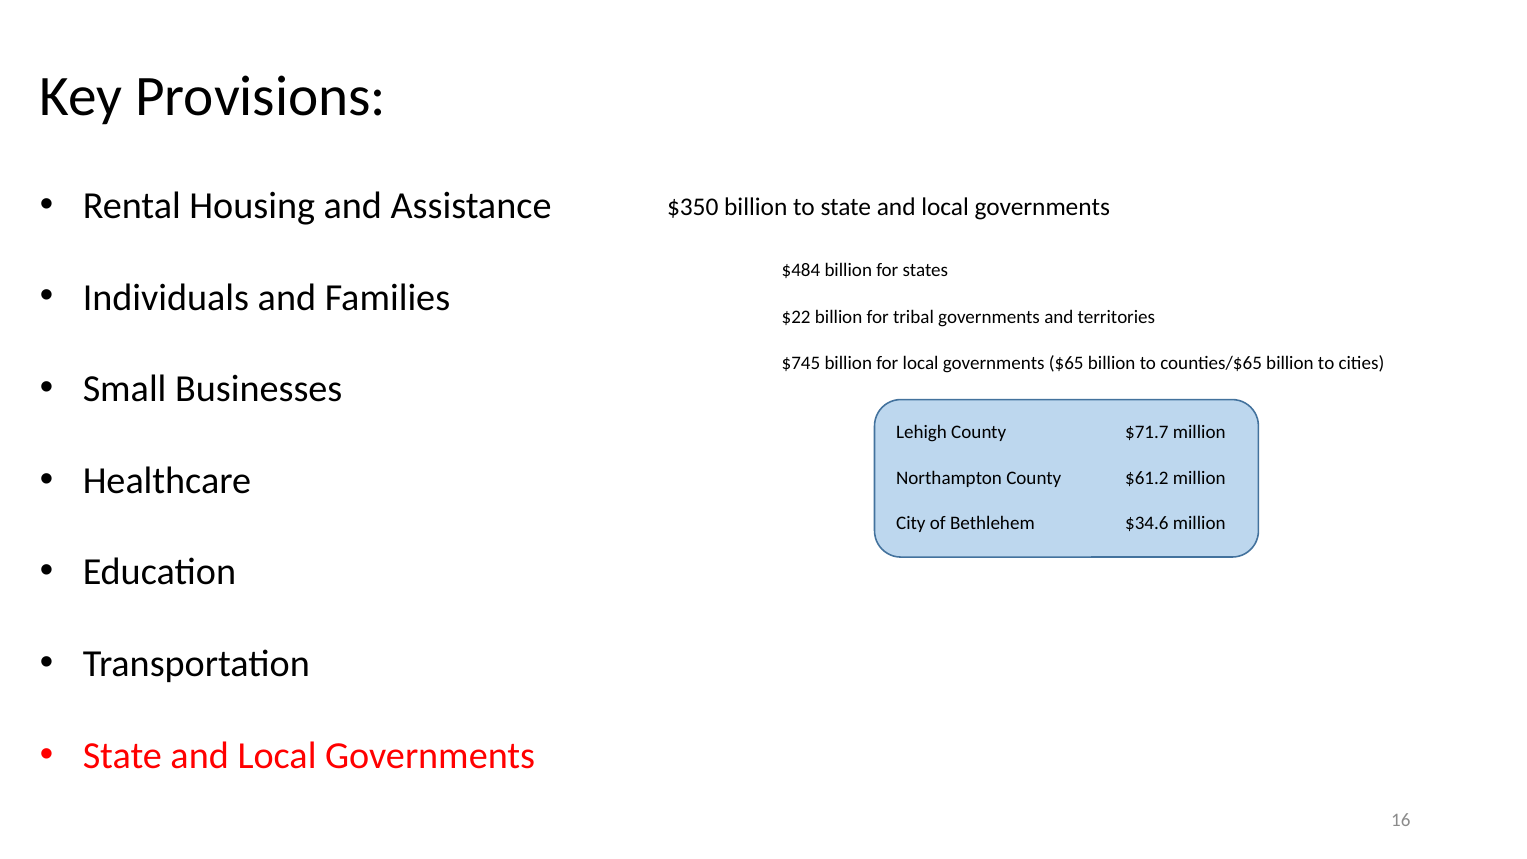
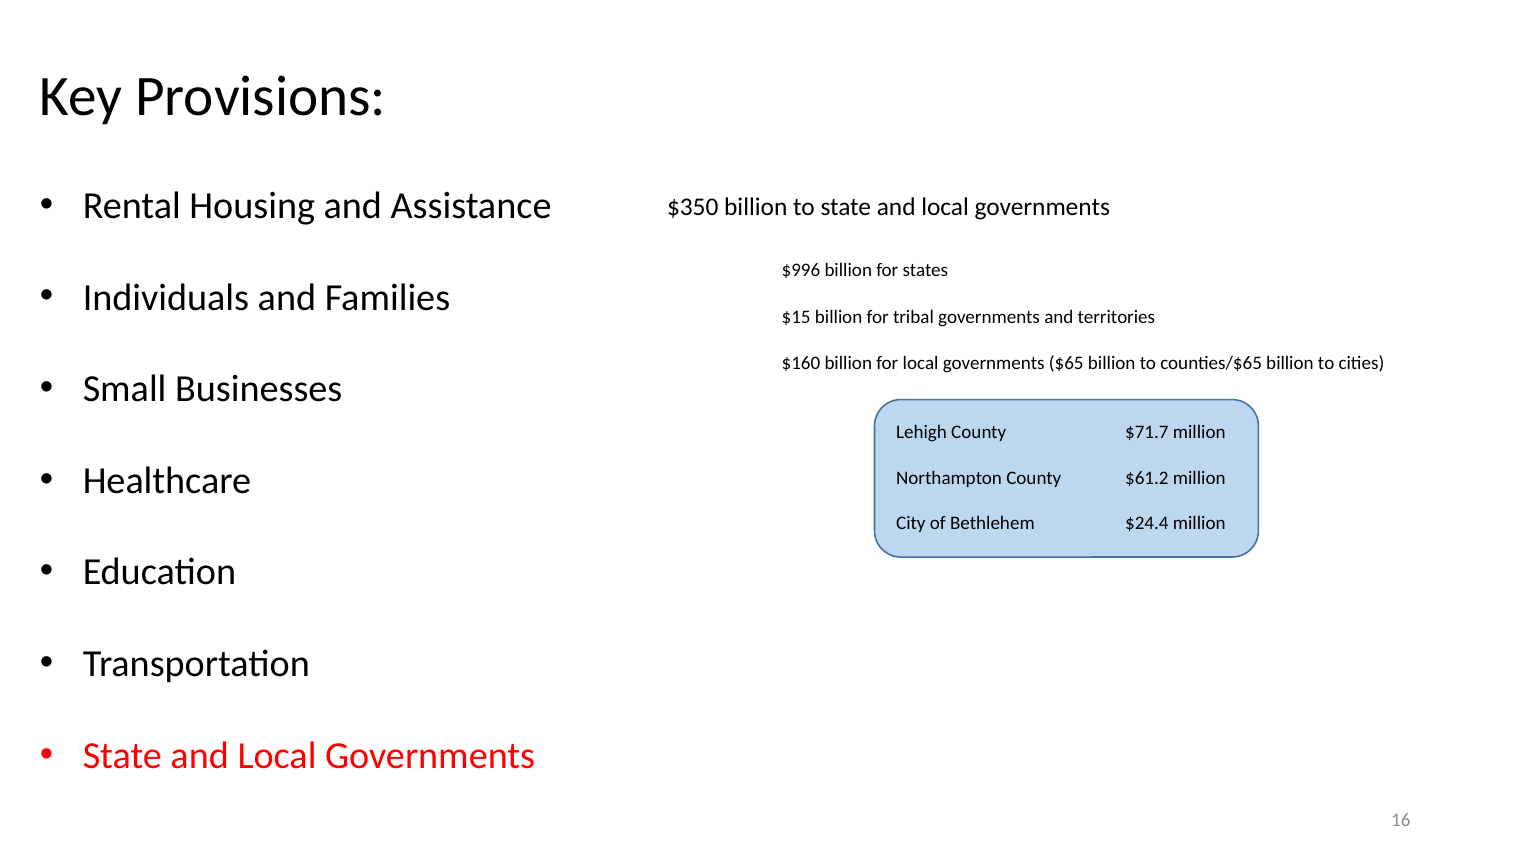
$484: $484 -> $996 (801, 270)
$22: $22 -> $15 (796, 317)
$745: $745 -> $160 (801, 363)
$34.6: $34.6 -> $24.4 (1147, 524)
